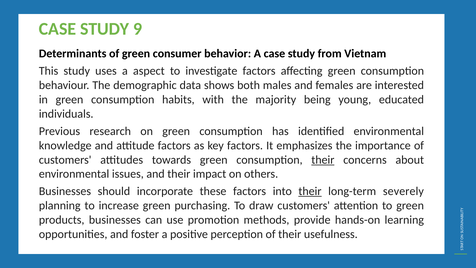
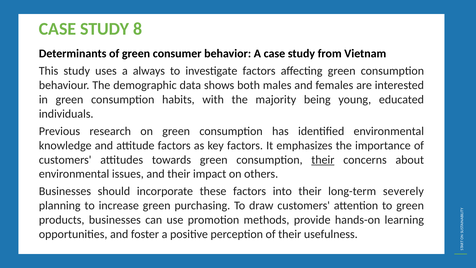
9: 9 -> 8 (138, 29)
aspect: aspect -> always (149, 71)
their underline: present -> none (310, 191)
